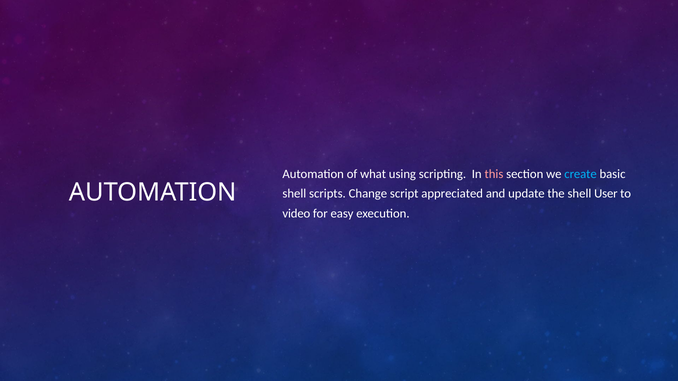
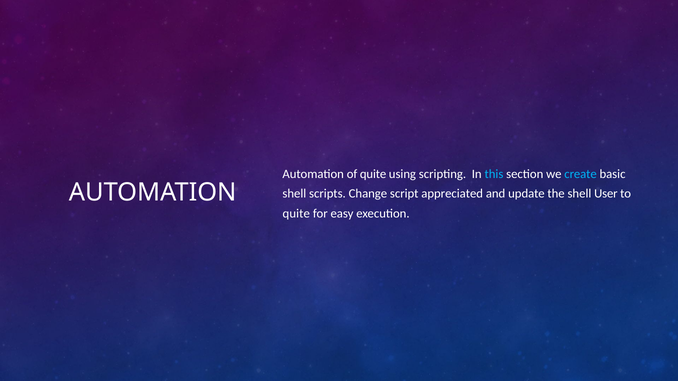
of what: what -> quite (373, 174)
this colour: pink -> light blue (494, 174)
video: video -> quite (296, 214)
